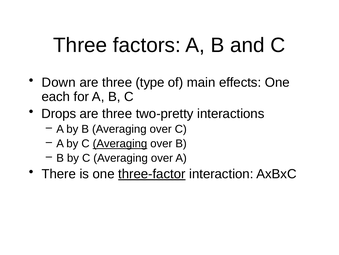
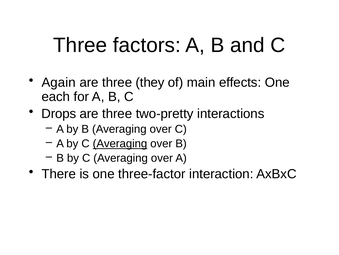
Down: Down -> Again (59, 82)
type: type -> they (150, 82)
three-factor underline: present -> none (152, 174)
